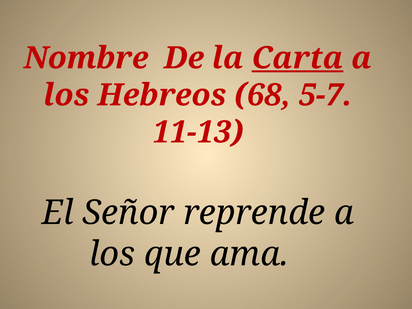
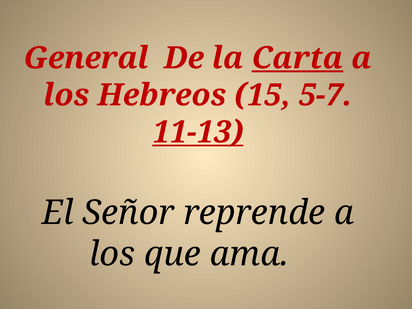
Nombre: Nombre -> General (86, 58)
68: 68 -> 15 (263, 95)
11-13 underline: none -> present (198, 132)
